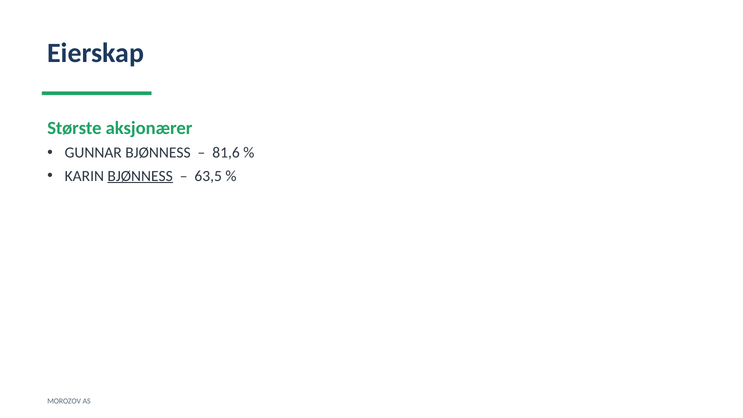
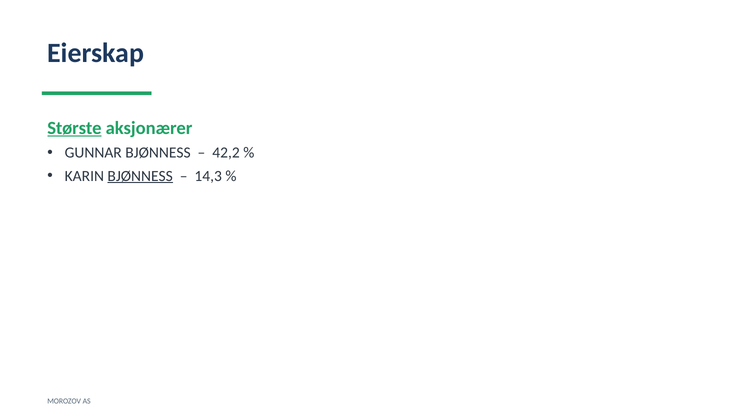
Største underline: none -> present (74, 128)
81,6: 81,6 -> 42,2 (226, 153)
63,5: 63,5 -> 14,3 (208, 176)
